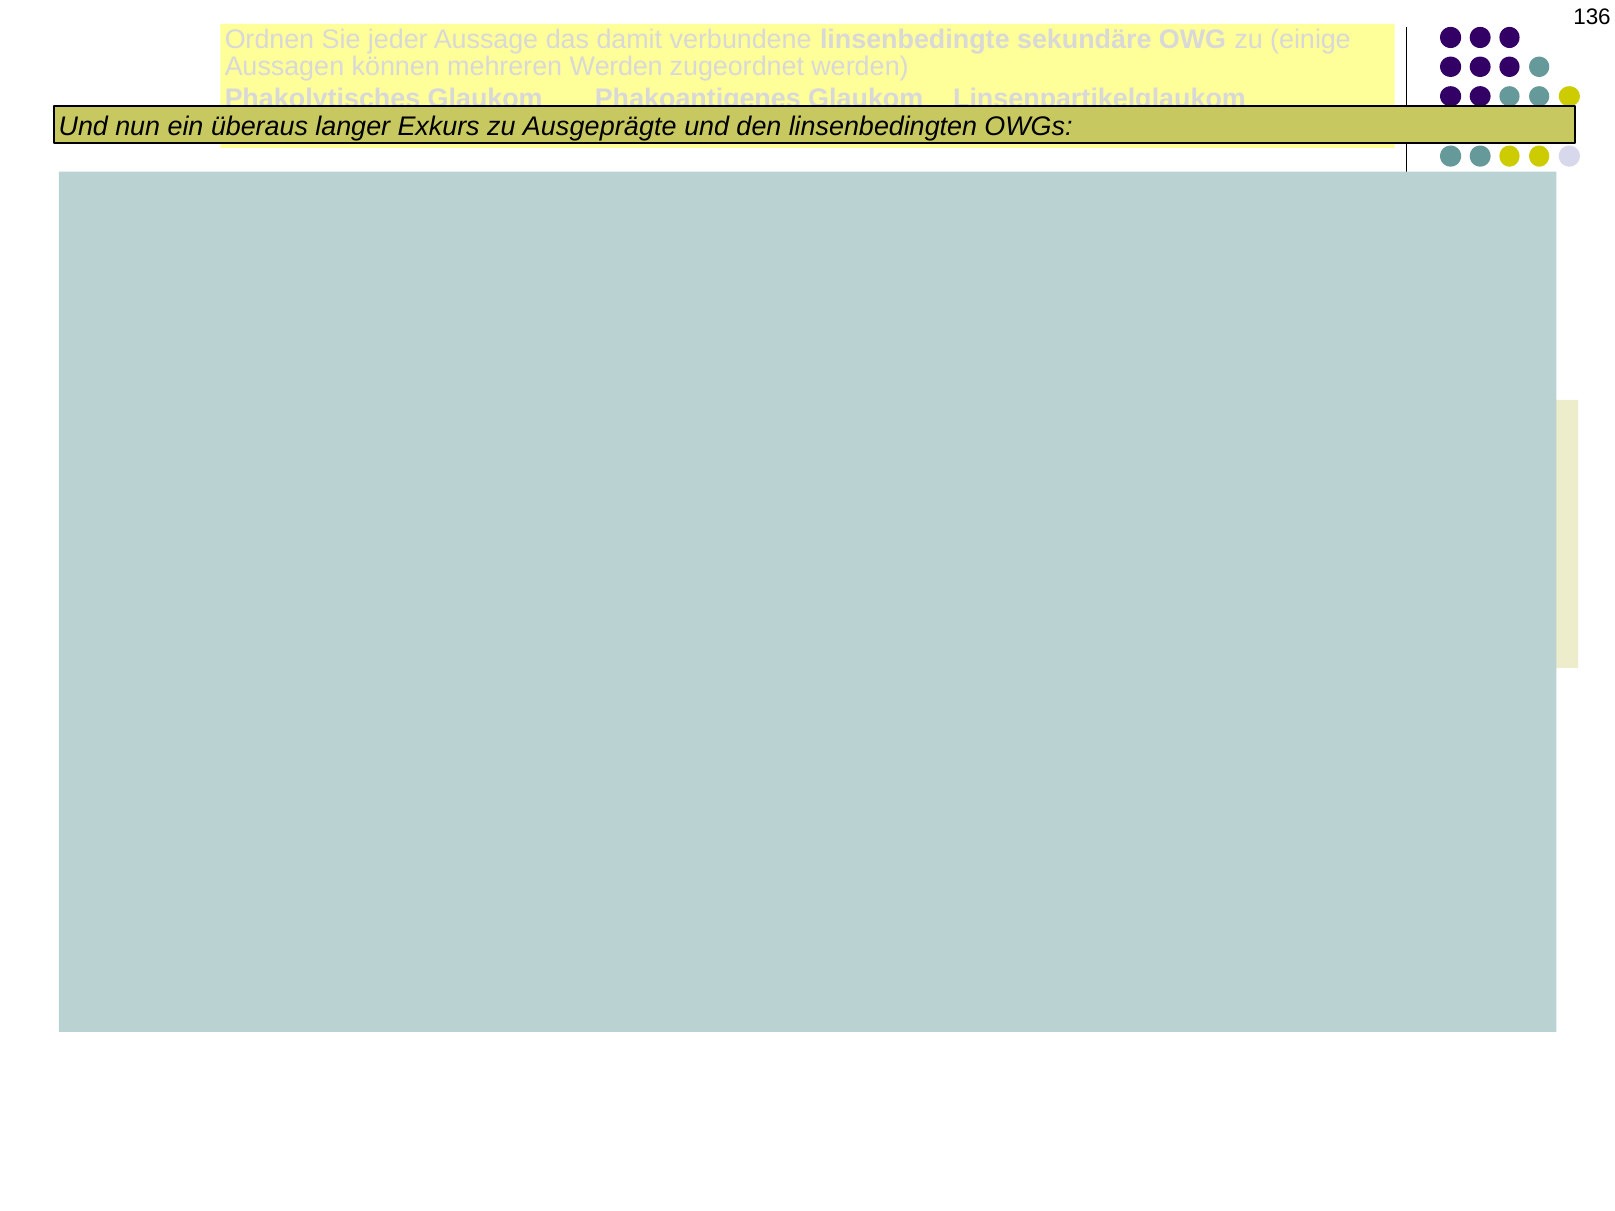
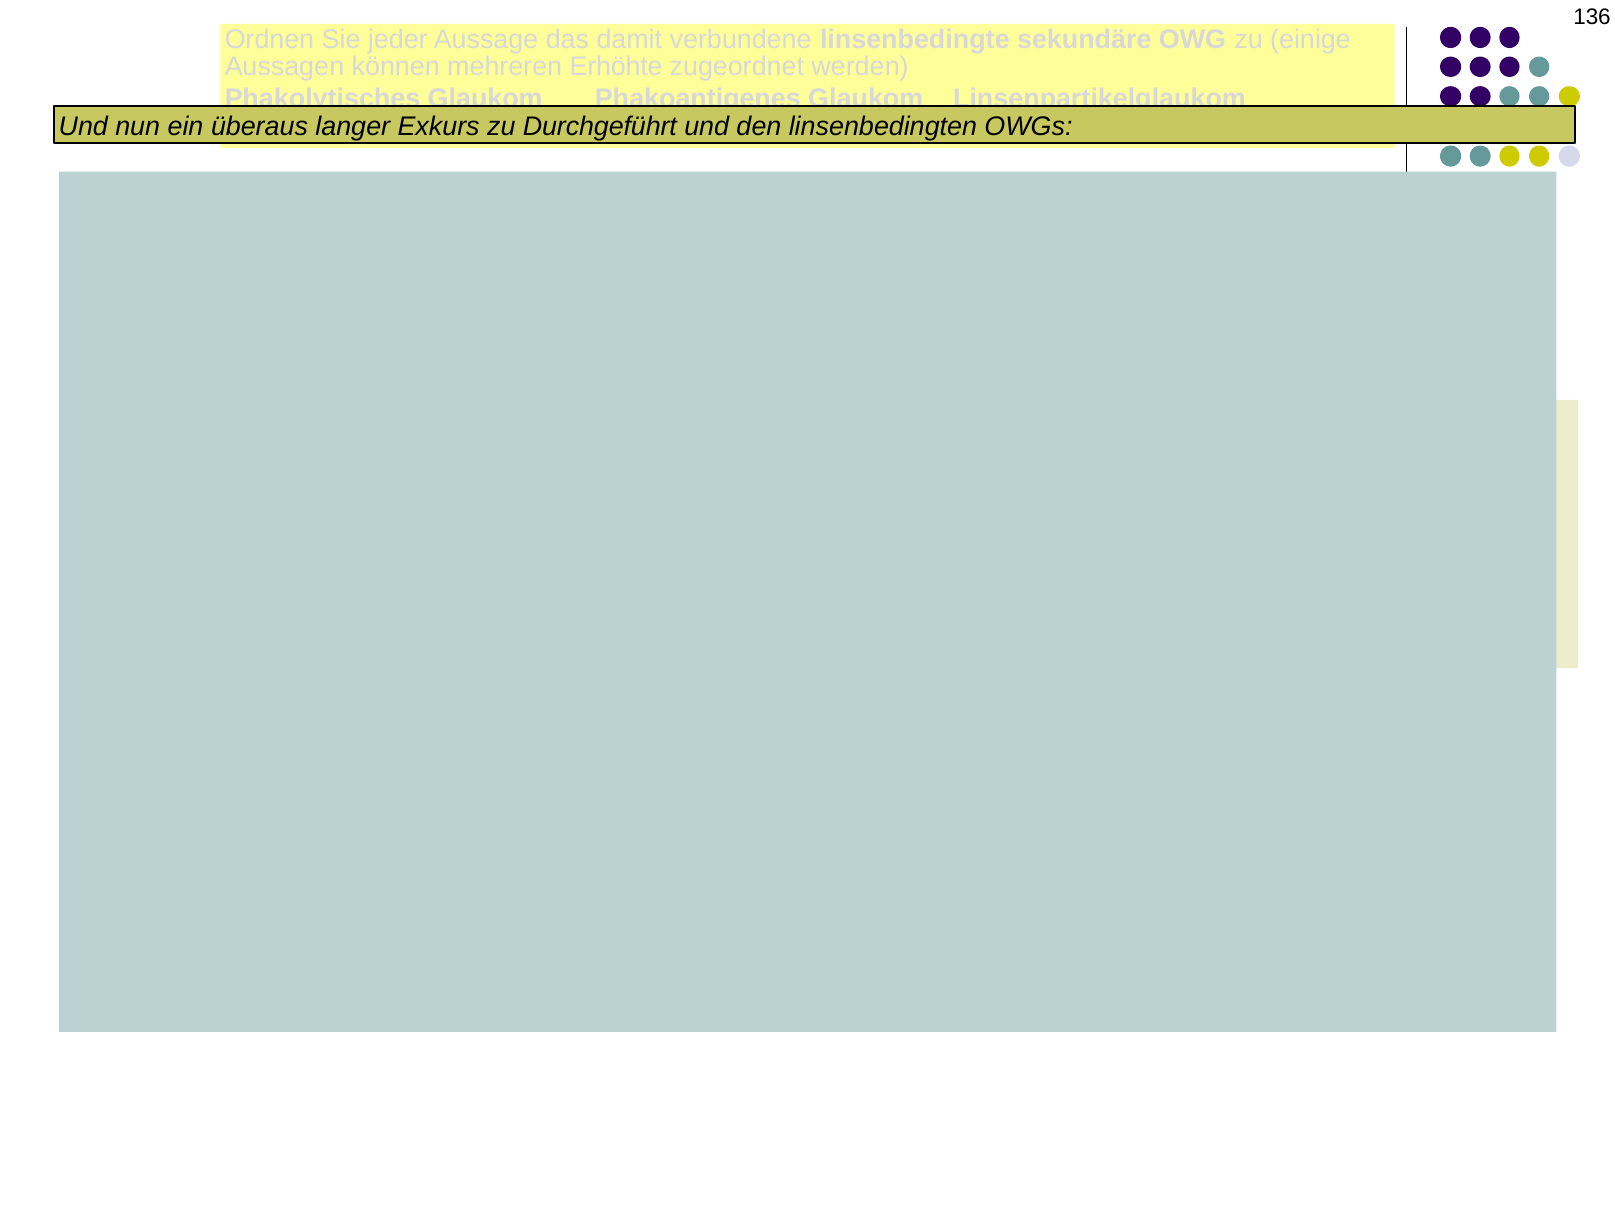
mehreren Werden: Werden -> Erhöhte (616, 67)
Ausgeprägte: Ausgeprägte -> Durchgeführt (600, 127)
